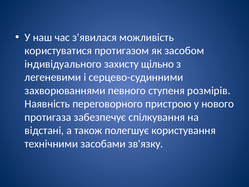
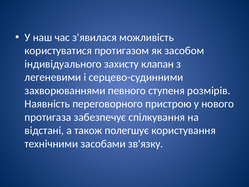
щільно: щільно -> клапан (158, 64)
